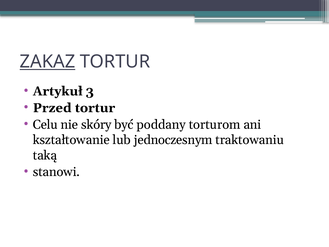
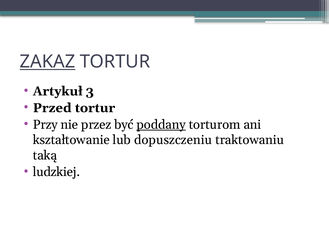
Celu: Celu -> Przy (45, 124)
skóry: skóry -> przez (96, 124)
poddany underline: none -> present (161, 124)
jednoczesnym: jednoczesnym -> dopuszczeniu (173, 140)
stanowi: stanowi -> ludzkiej (56, 172)
